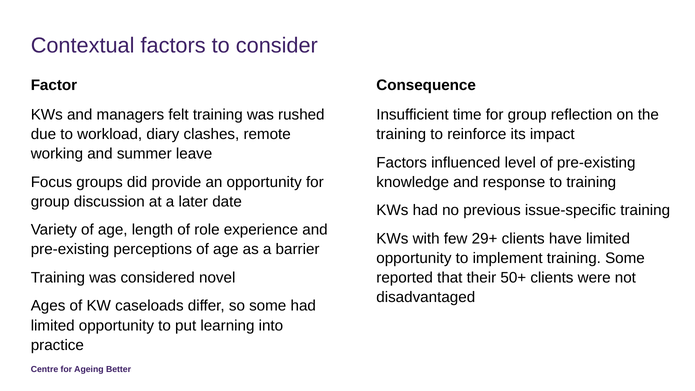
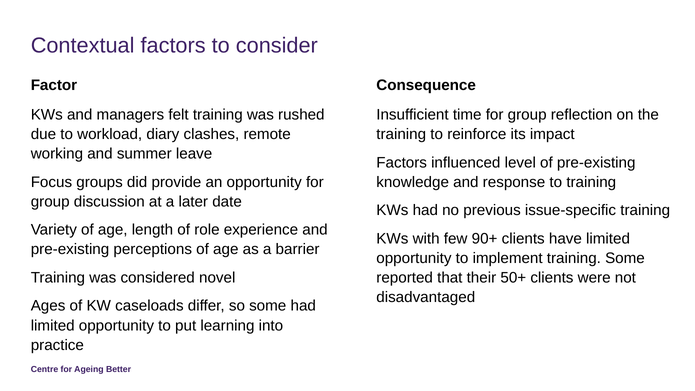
29+: 29+ -> 90+ (485, 239)
